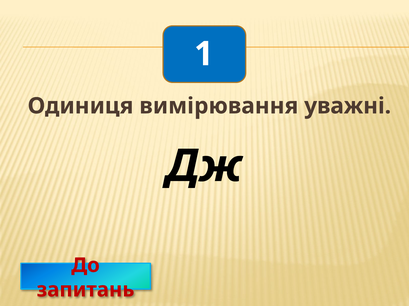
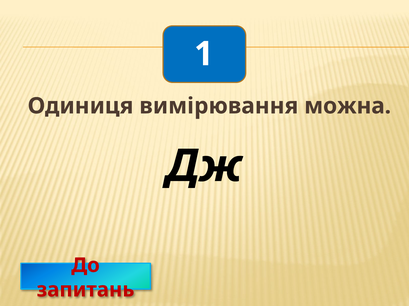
уважні: уважні -> можна (348, 106)
